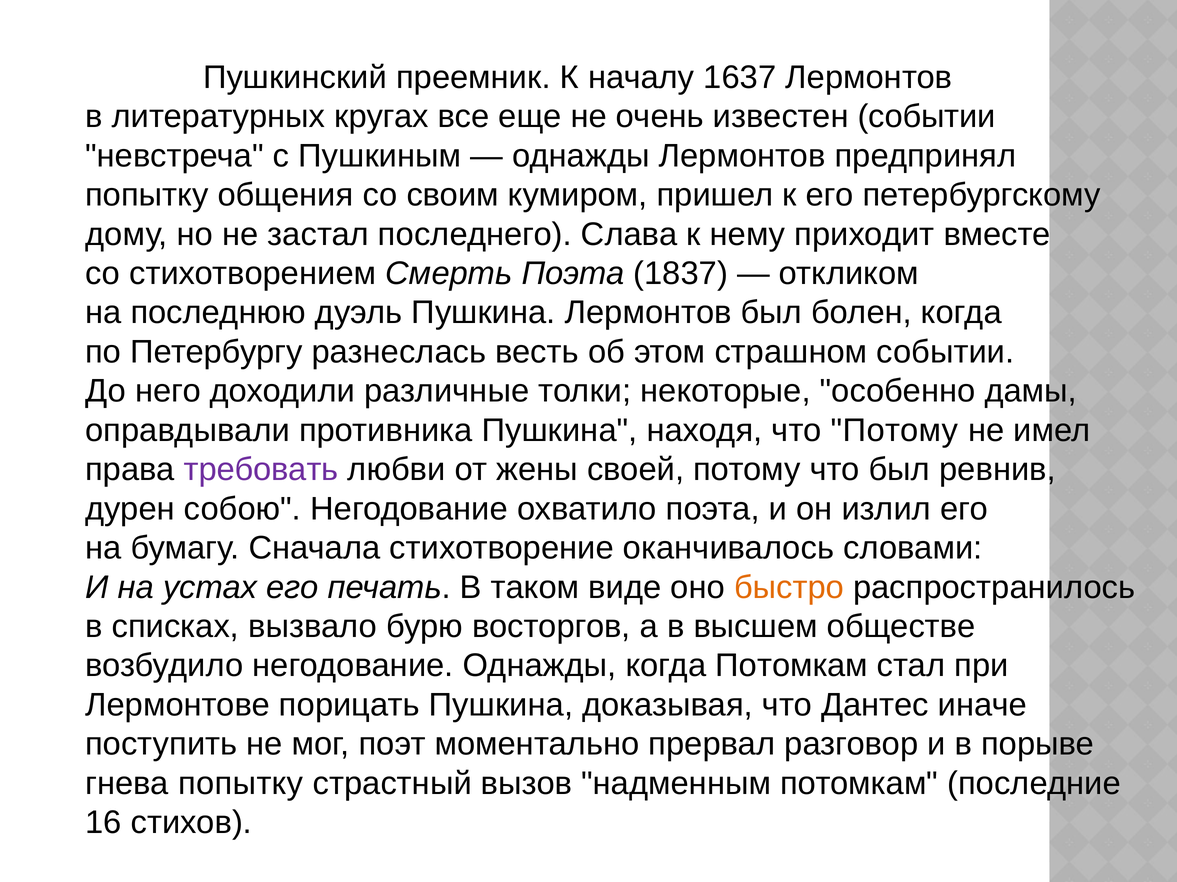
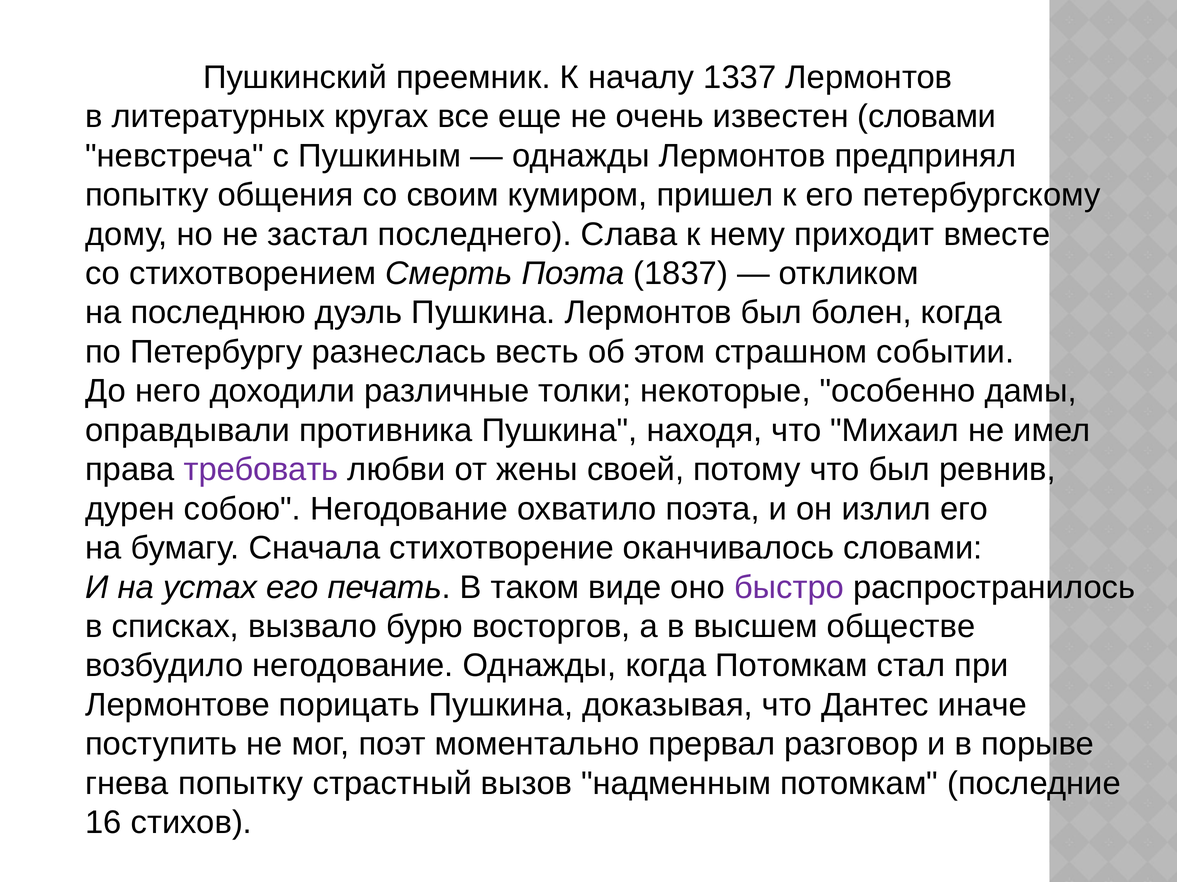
1637: 1637 -> 1337 (740, 77)
известен событии: событии -> словами (927, 117)
что Потому: Потому -> Михаил (895, 431)
быстро colour: orange -> purple (789, 588)
